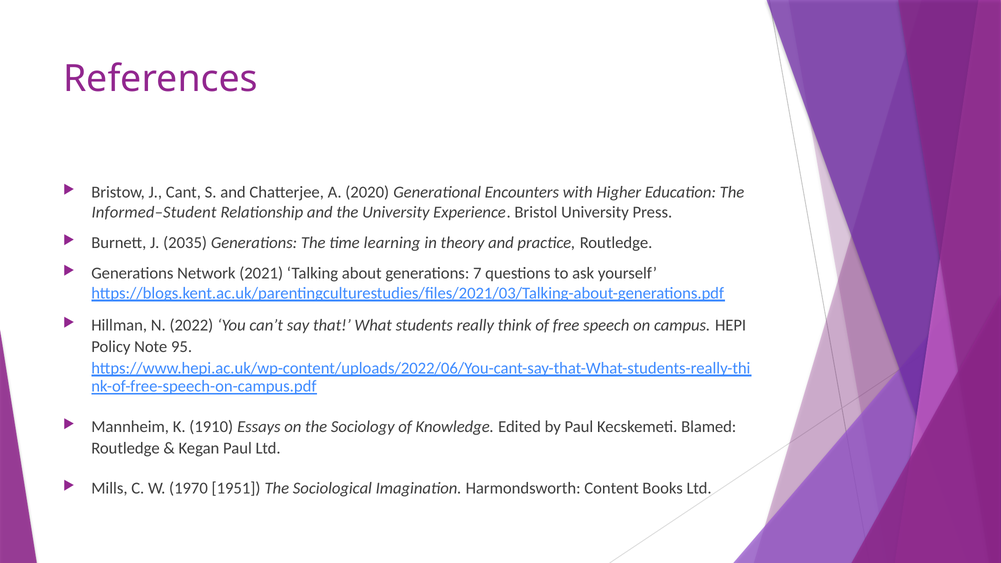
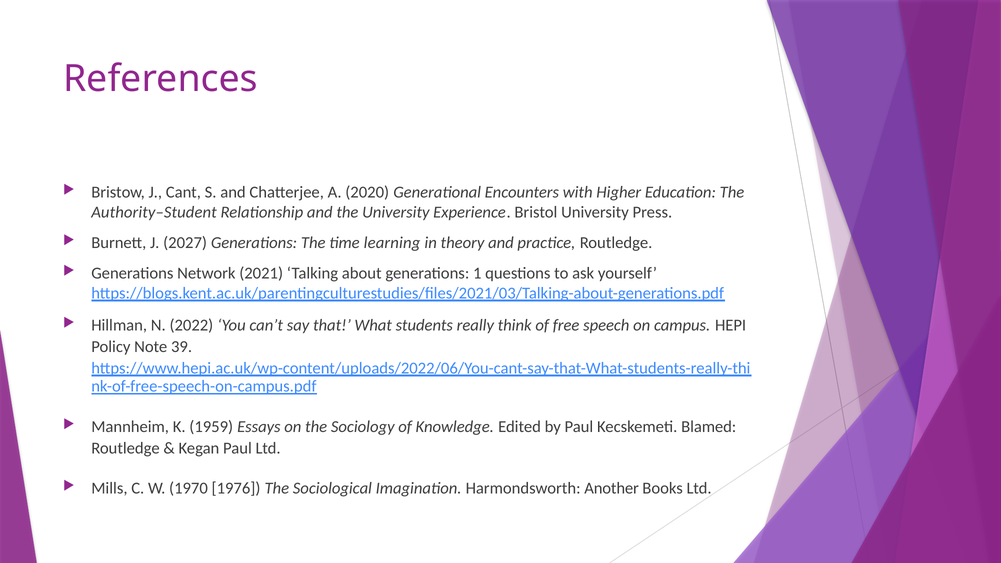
Informed–Student: Informed–Student -> Authority–Student (154, 212)
2035: 2035 -> 2027 (185, 243)
7: 7 -> 1 (477, 273)
95: 95 -> 39 (182, 347)
1910: 1910 -> 1959 (211, 427)
1951: 1951 -> 1976 (236, 488)
Content: Content -> Another (612, 488)
